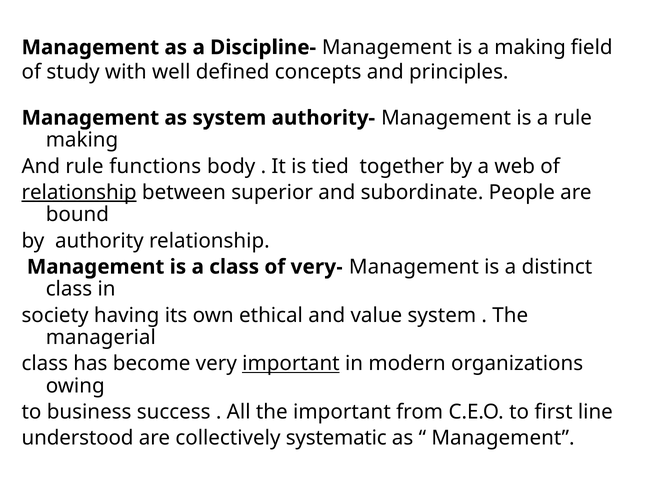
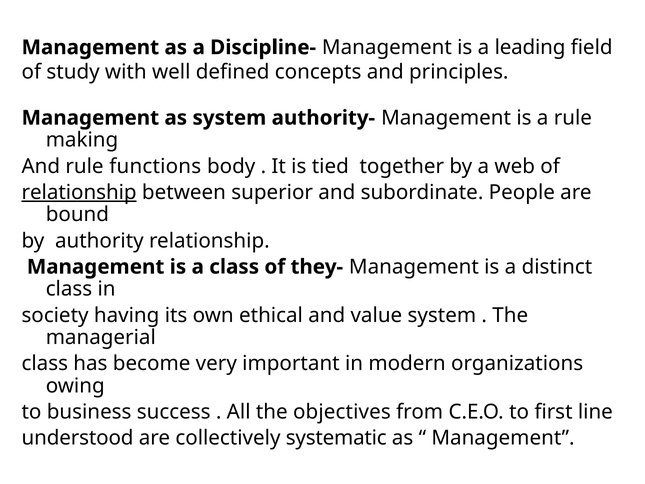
a making: making -> leading (530, 47)
very-: very- -> they- (317, 267)
important underline: present -> none (291, 363)
the important: important -> objectives (342, 412)
